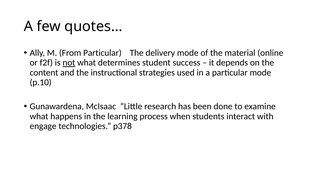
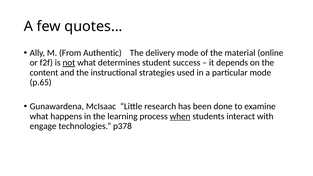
From Particular: Particular -> Authentic (102, 53)
p.10: p.10 -> p.65 (41, 82)
when underline: none -> present (180, 116)
